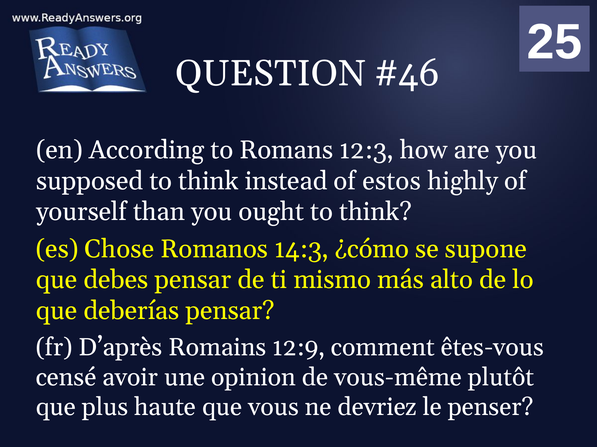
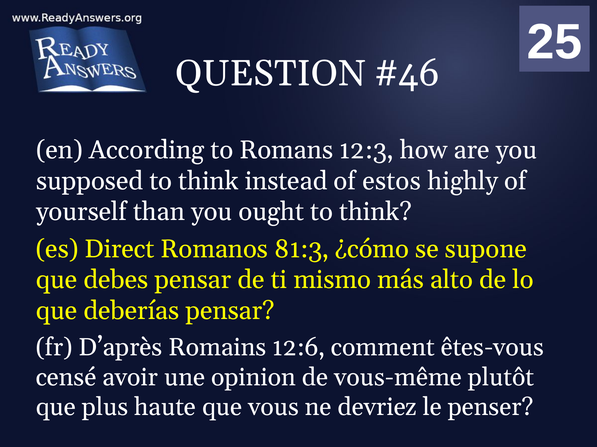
Chose: Chose -> Direct (120, 249)
14:3: 14:3 -> 81:3 (302, 249)
12:9: 12:9 -> 12:6 (299, 348)
